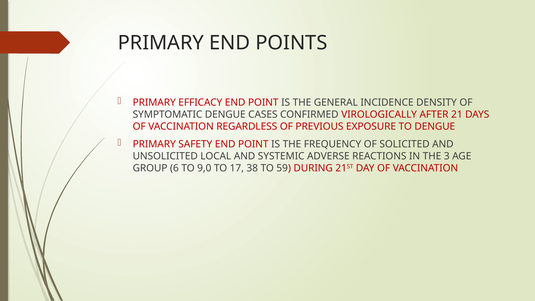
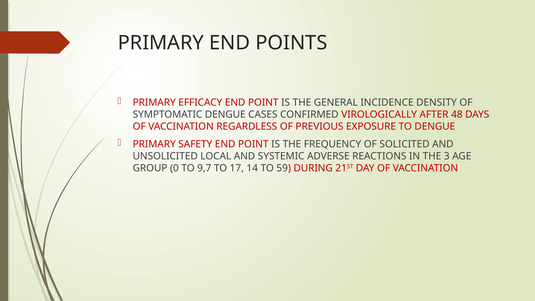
21: 21 -> 48 (457, 114)
6: 6 -> 0 (174, 168)
9,0: 9,0 -> 9,7 (204, 168)
38: 38 -> 14 (252, 168)
